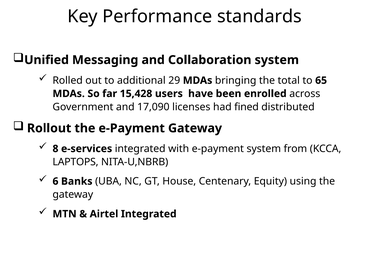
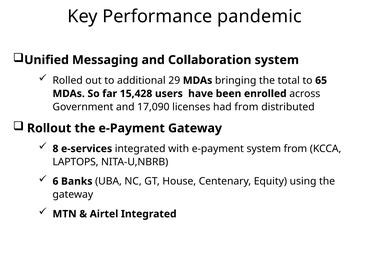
standards: standards -> pandemic (259, 16)
had fined: fined -> from (246, 107)
